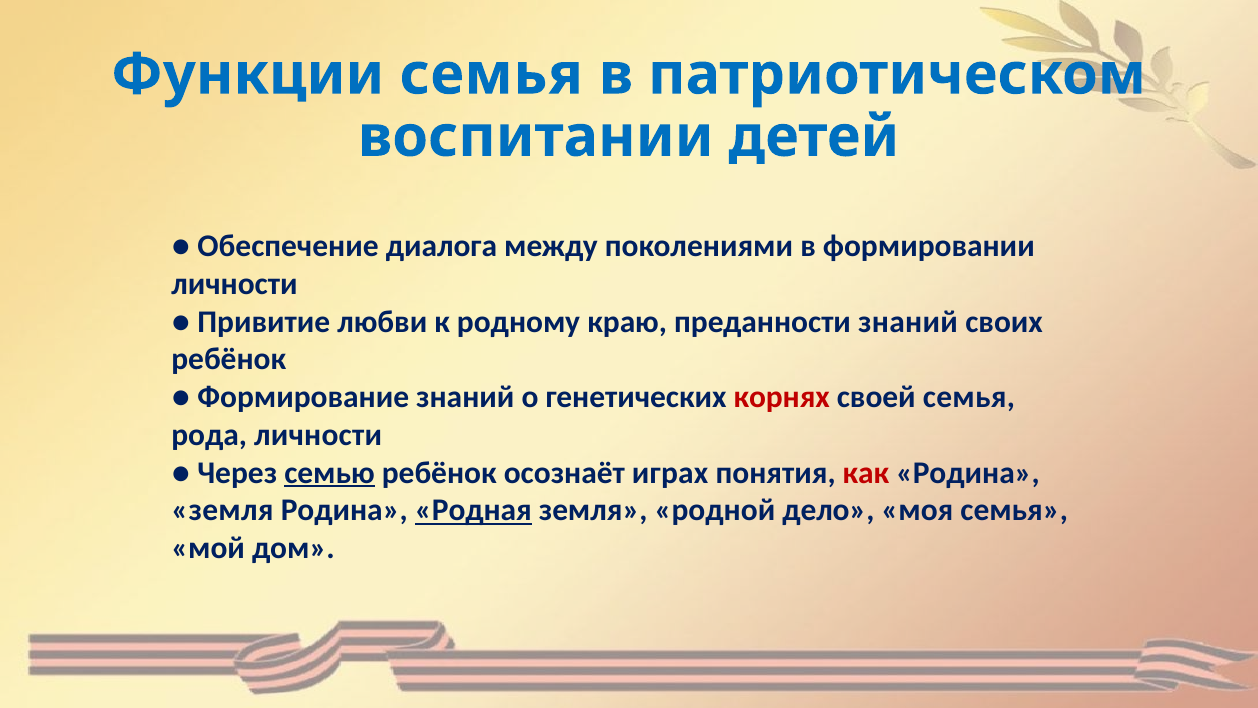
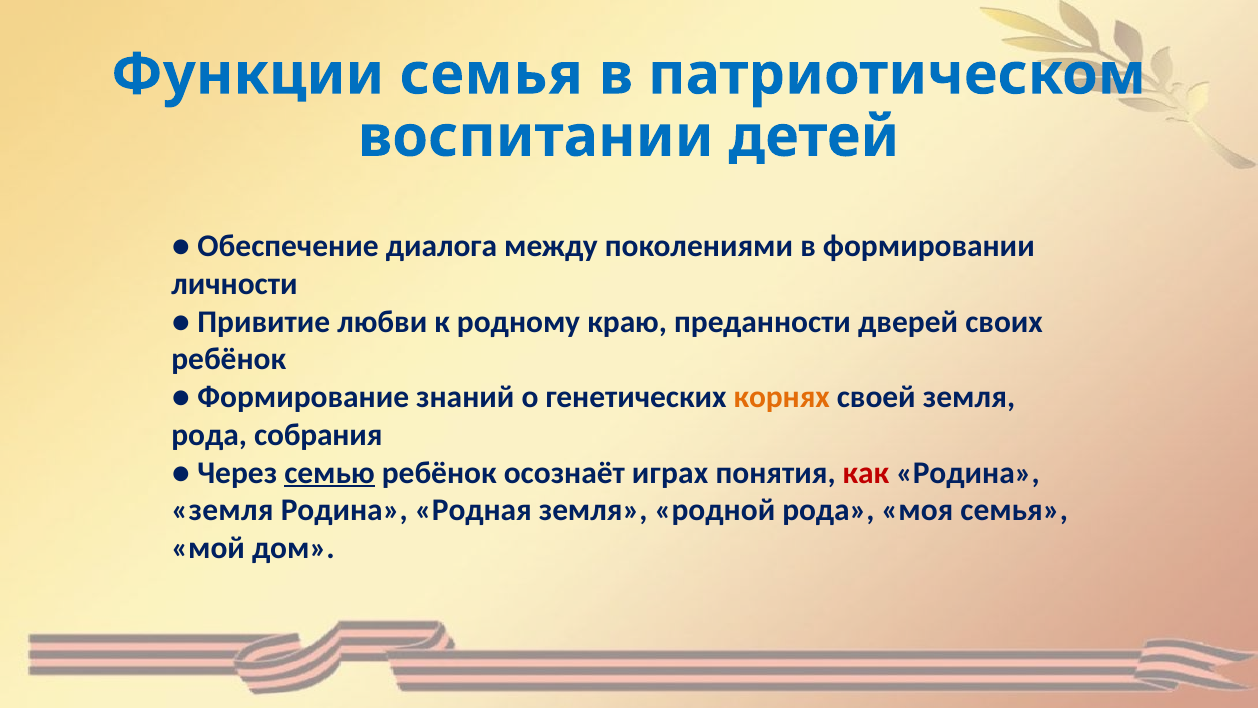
преданности знаний: знаний -> дверей (908, 322)
корнях colour: red -> orange (782, 397)
своей семья: семья -> земля (969, 397)
рода личности: личности -> собрания (318, 435)
Родная underline: present -> none (473, 510)
родной дело: дело -> рода (828, 510)
